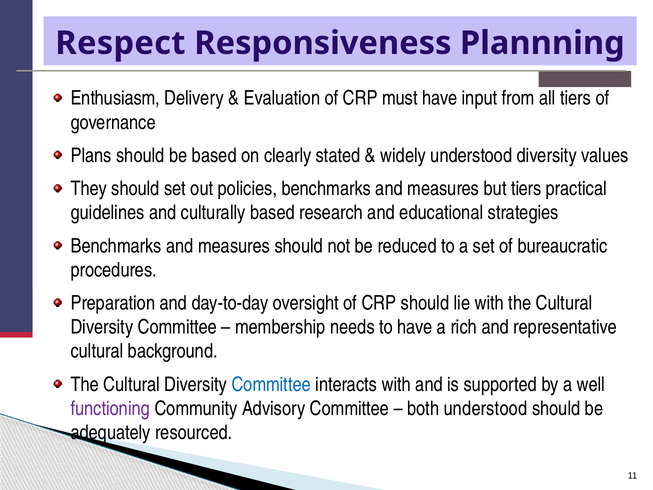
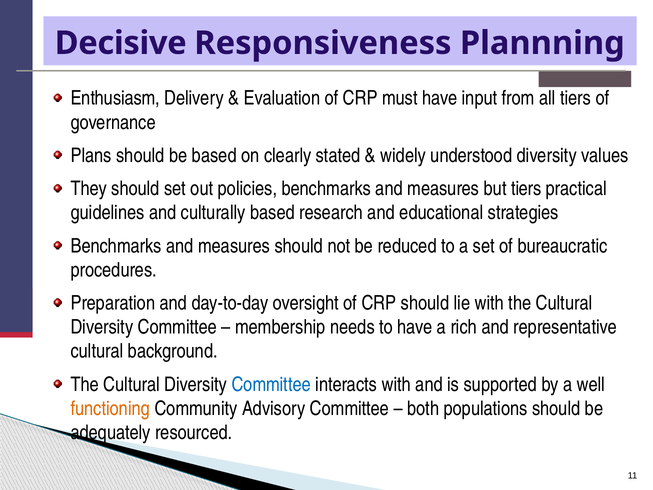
Respect: Respect -> Decisive (121, 43)
functioning colour: purple -> orange (110, 408)
both understood: understood -> populations (486, 408)
